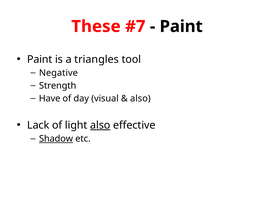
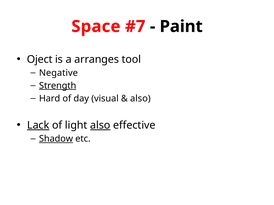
These: These -> Space (96, 27)
Paint: Paint -> Oject (40, 59)
triangles: triangles -> arranges (97, 59)
Strength underline: none -> present (58, 86)
Have: Have -> Hard (50, 99)
Lack underline: none -> present (38, 126)
